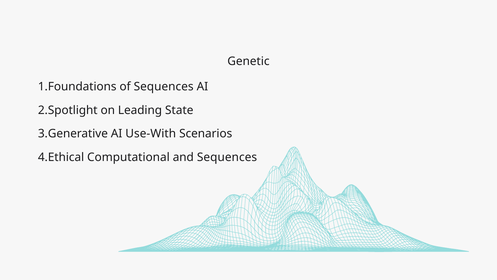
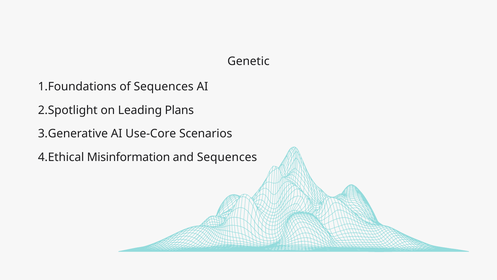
State: State -> Plans (179, 110)
Use-With: Use-With -> Use-Core (151, 134)
Computational: Computational -> Misinformation (129, 157)
